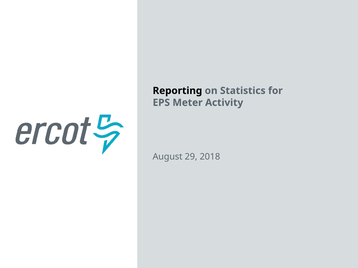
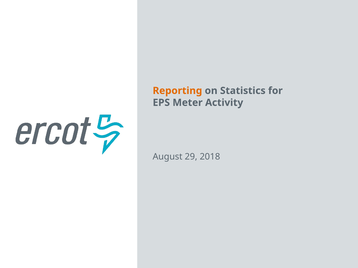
Reporting colour: black -> orange (177, 91)
